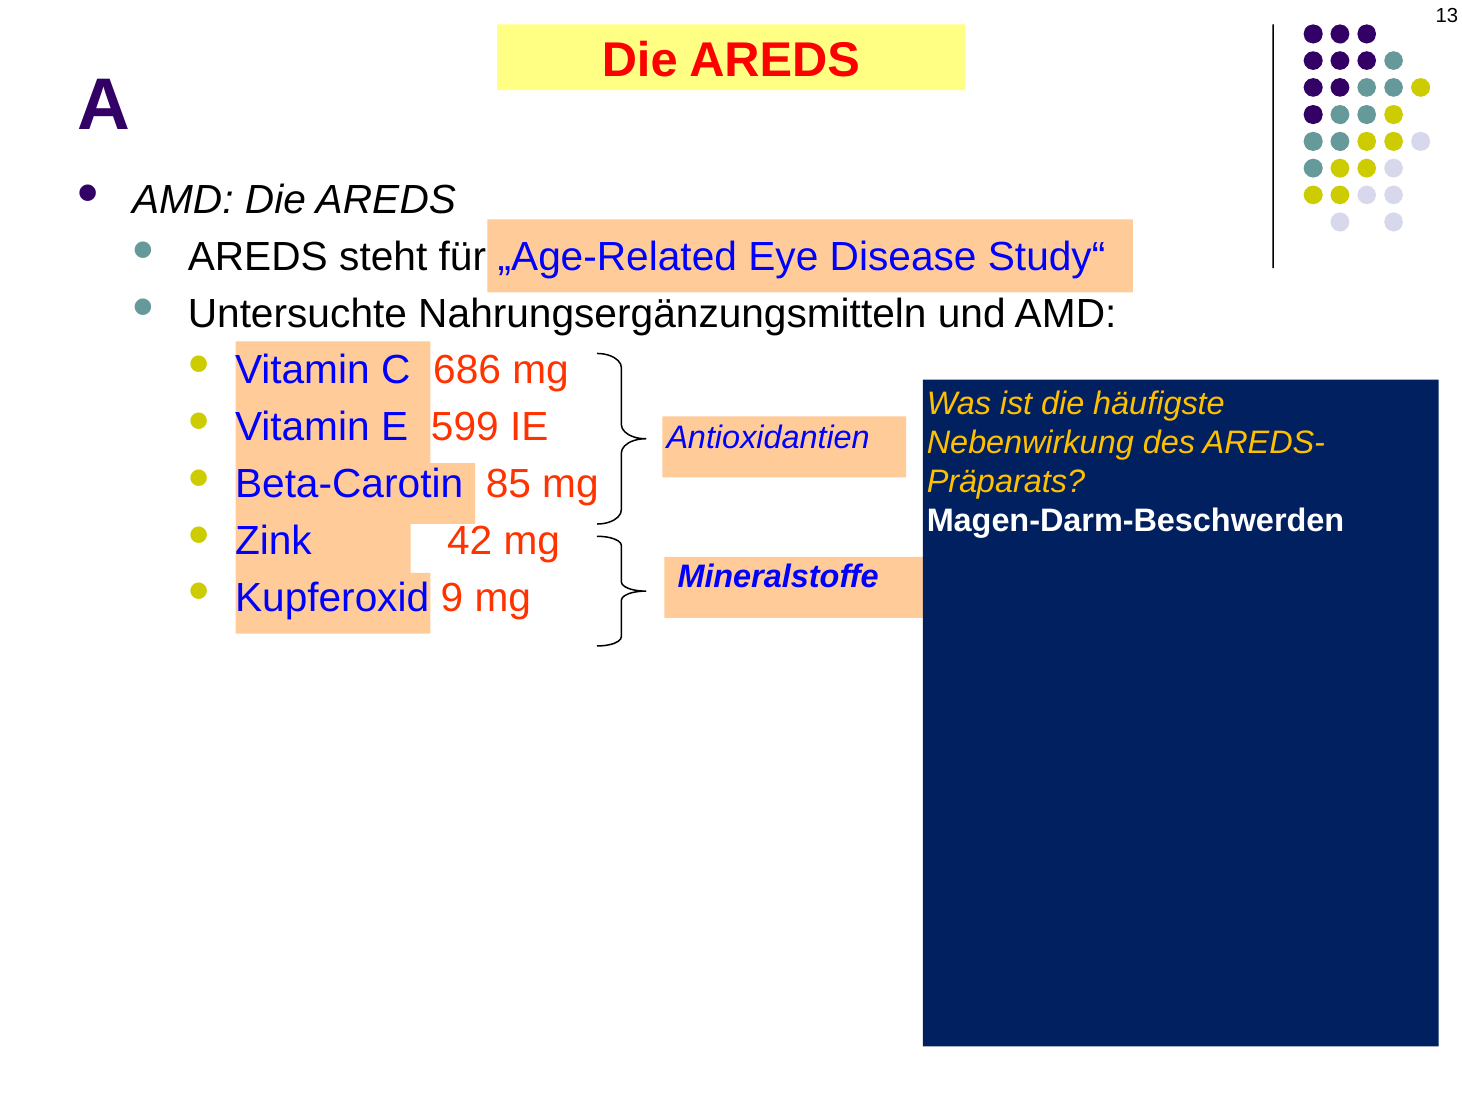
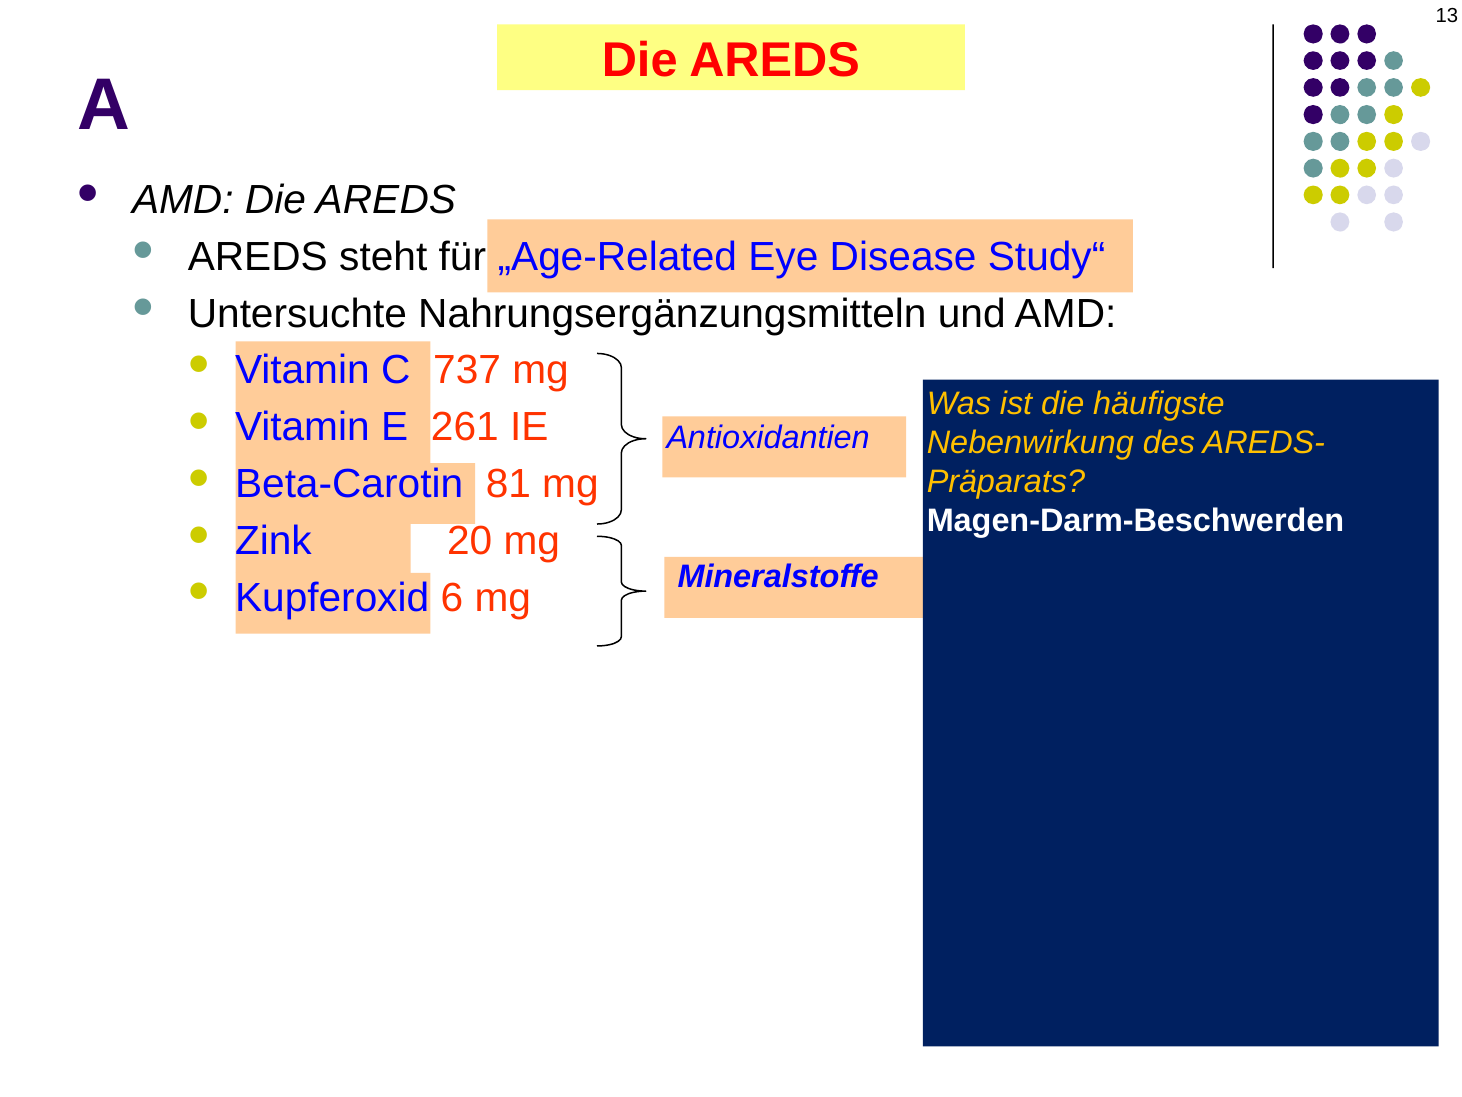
686: 686 -> 737 (467, 370)
599: 599 -> 261 (465, 427)
85: 85 -> 81 (508, 484)
42: 42 -> 20 (470, 541)
9: 9 -> 6 (452, 598)
